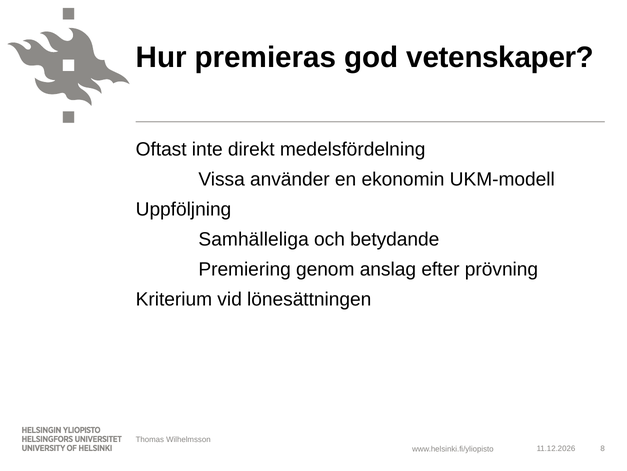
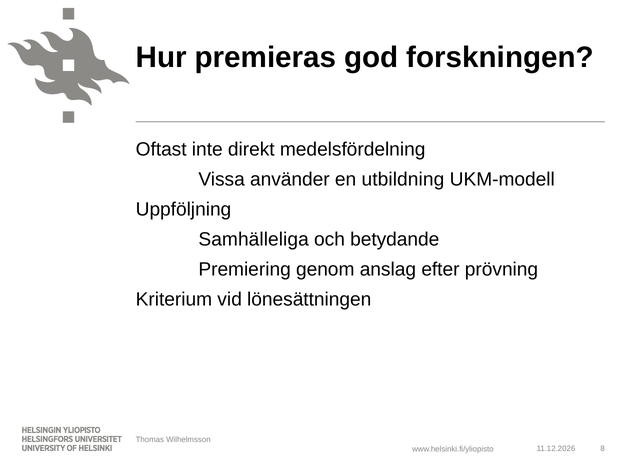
vetenskaper: vetenskaper -> forskningen (500, 57)
ekonomin: ekonomin -> utbildning (403, 179)
